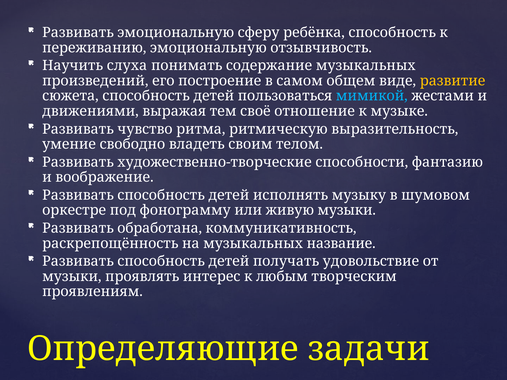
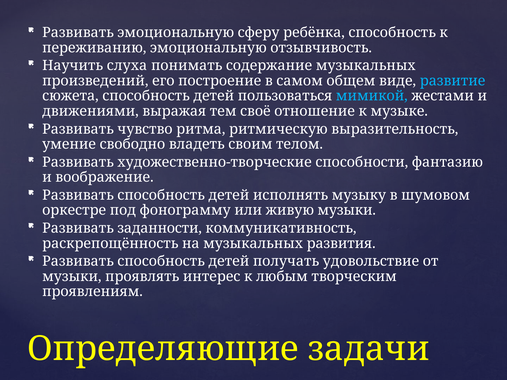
развитие colour: yellow -> light blue (453, 81)
обработана: обработана -> заданности (160, 228)
название: название -> развития (341, 244)
